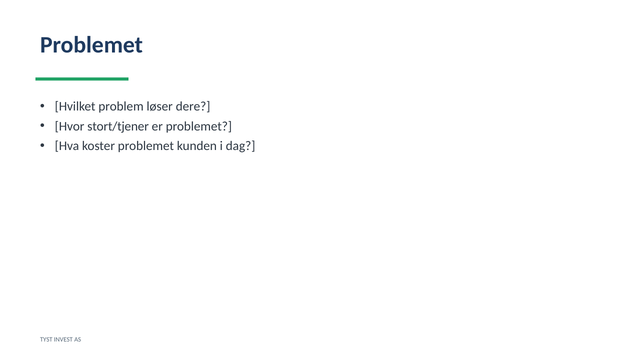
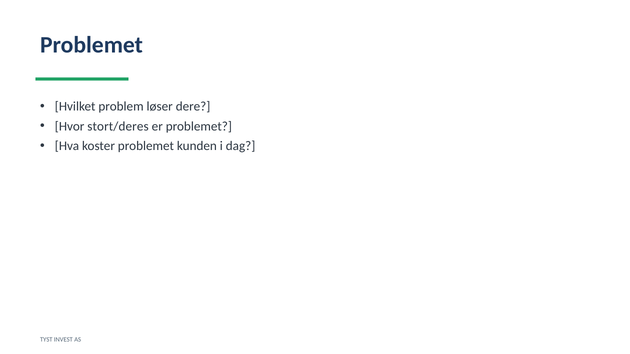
stort/tjener: stort/tjener -> stort/deres (118, 126)
